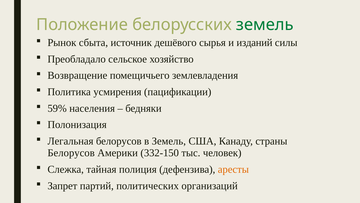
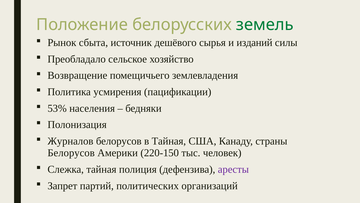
59%: 59% -> 53% (57, 108)
Легальная: Легальная -> Журналов (70, 141)
в Земель: Земель -> Тайная (169, 141)
332-150: 332-150 -> 220-150 (160, 153)
аресты colour: orange -> purple (233, 169)
